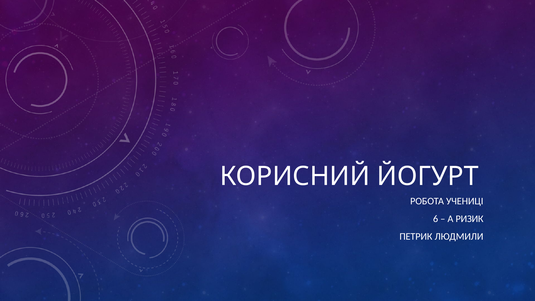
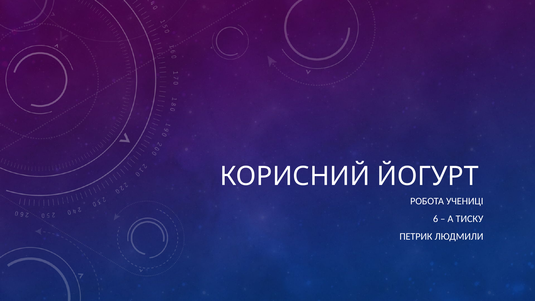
РИЗИК: РИЗИК -> ТИСКУ (469, 219)
